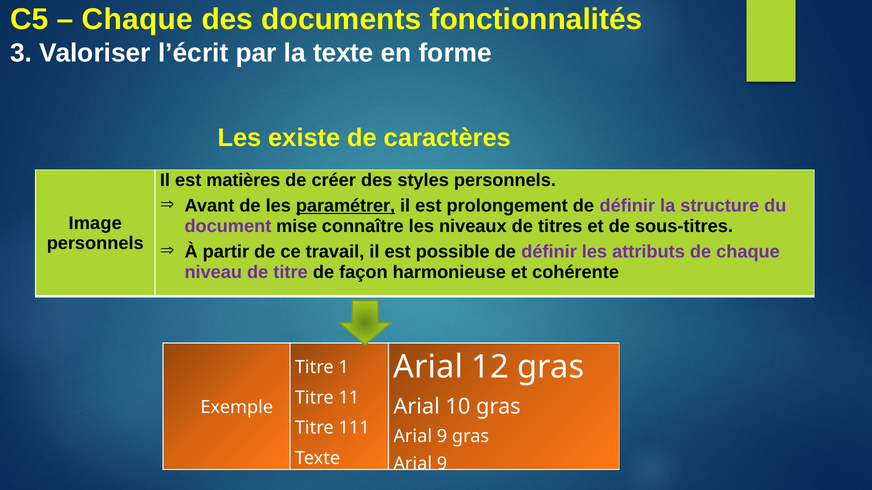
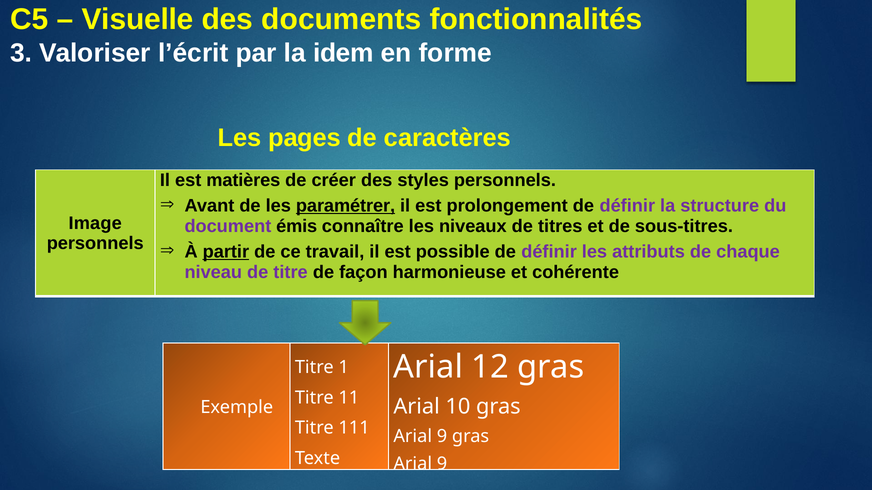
Chaque: Chaque -> Visuelle (138, 19)
la texte: texte -> idem (343, 53)
existe: existe -> pages (304, 138)
mise: mise -> émis (297, 226)
partir underline: none -> present (226, 252)
